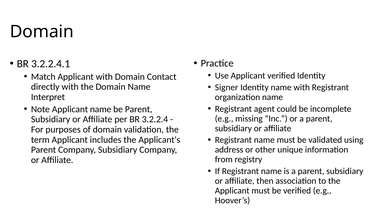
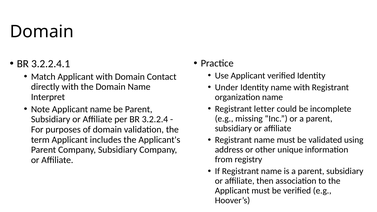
Signer: Signer -> Under (227, 87)
agent: agent -> letter (264, 109)
